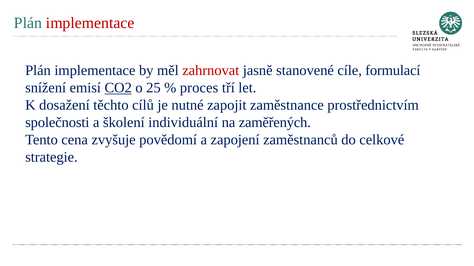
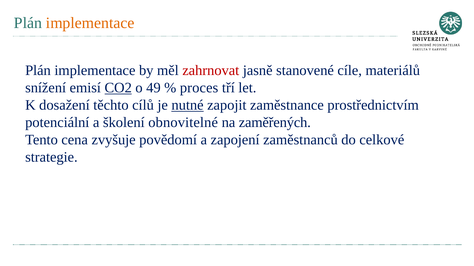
implementace colour: red -> orange (90, 23)
formulací: formulací -> materiálů (393, 71)
25: 25 -> 49 (153, 88)
nutné underline: none -> present (188, 105)
společnosti: společnosti -> potenciální (57, 123)
individuální: individuální -> obnovitelné (183, 123)
